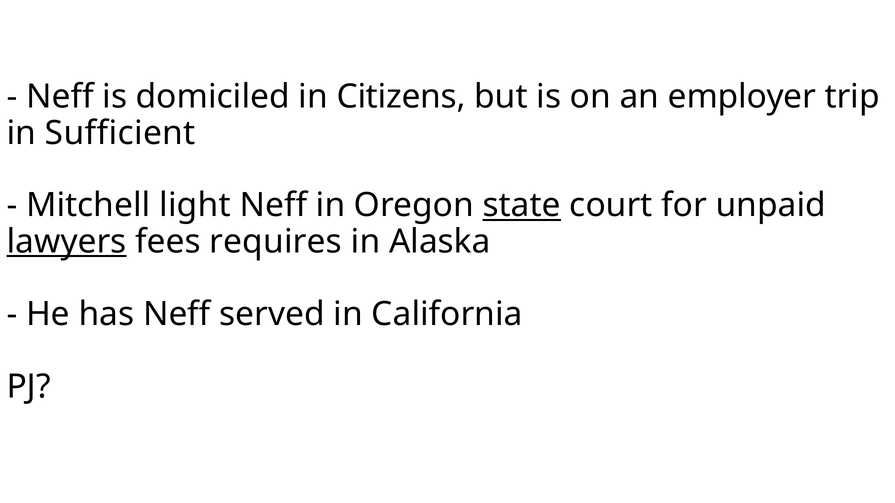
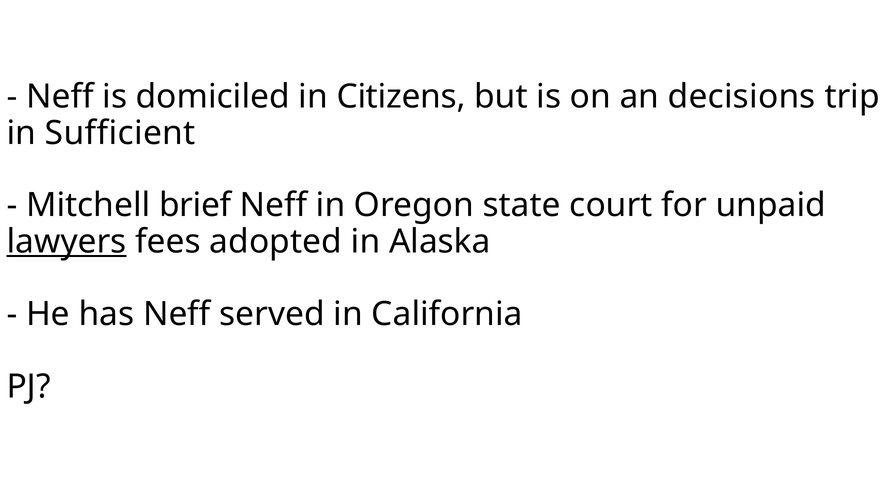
employer: employer -> decisions (742, 97)
light: light -> brief (195, 206)
state underline: present -> none (522, 206)
requires: requires -> adopted (276, 242)
